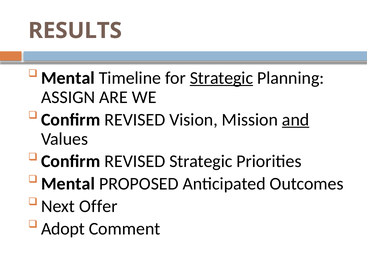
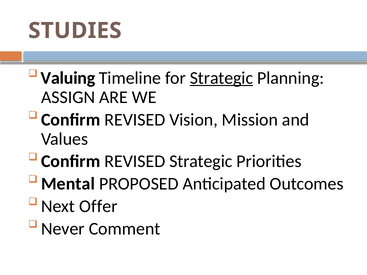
RESULTS: RESULTS -> STUDIES (75, 31)
Mental: Mental -> Valuing (68, 78)
and underline: present -> none (296, 120)
Adopt: Adopt -> Never (63, 229)
